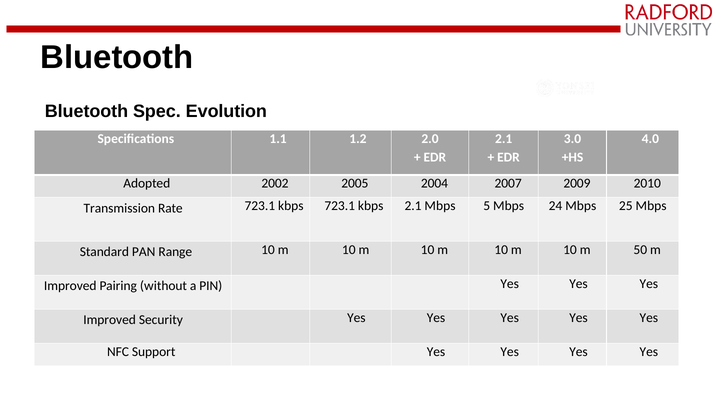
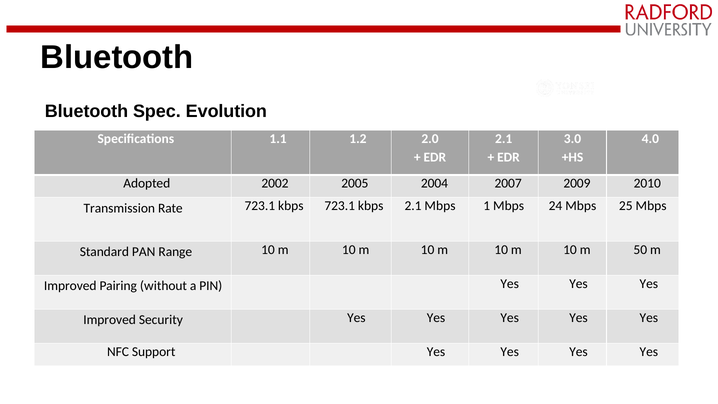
5: 5 -> 1 (487, 206)
